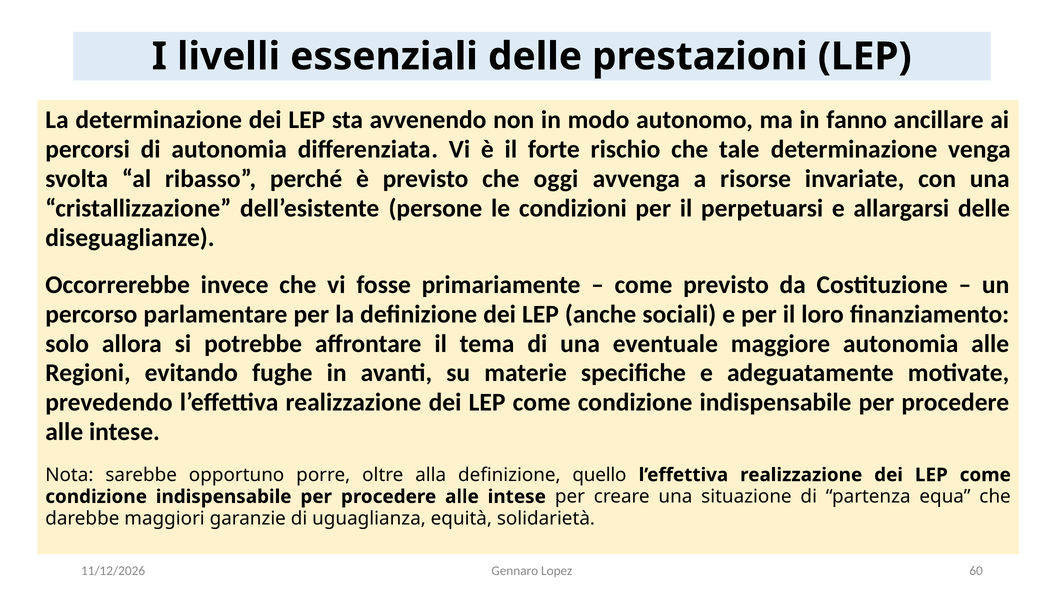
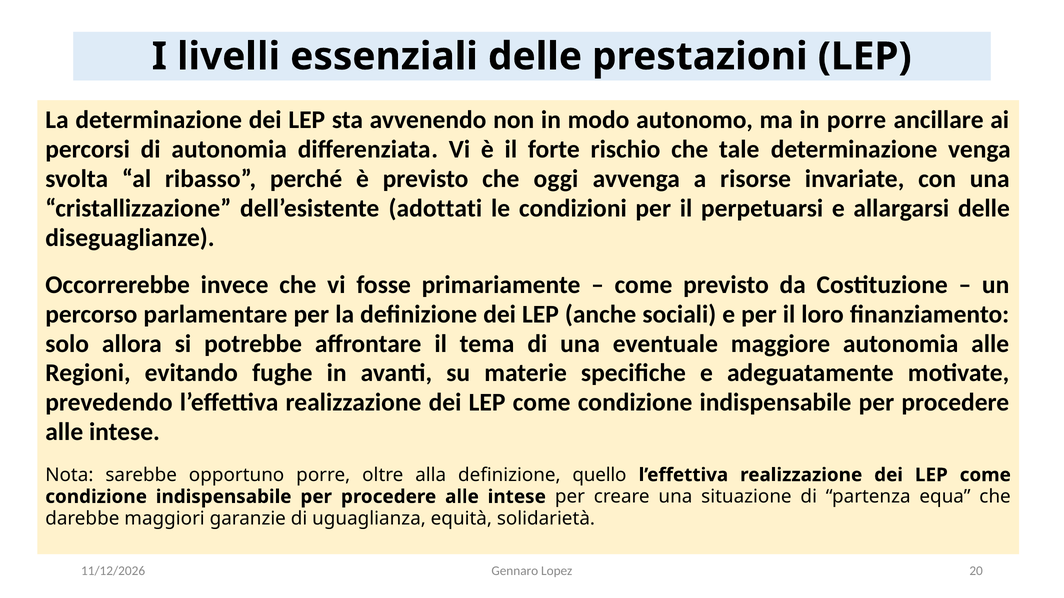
in fanno: fanno -> porre (856, 120)
persone: persone -> adottati (435, 208)
60: 60 -> 20 (976, 571)
